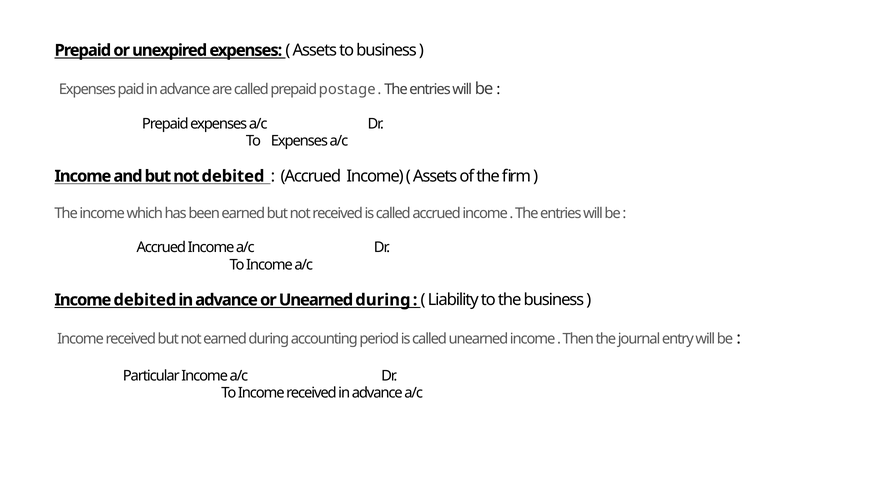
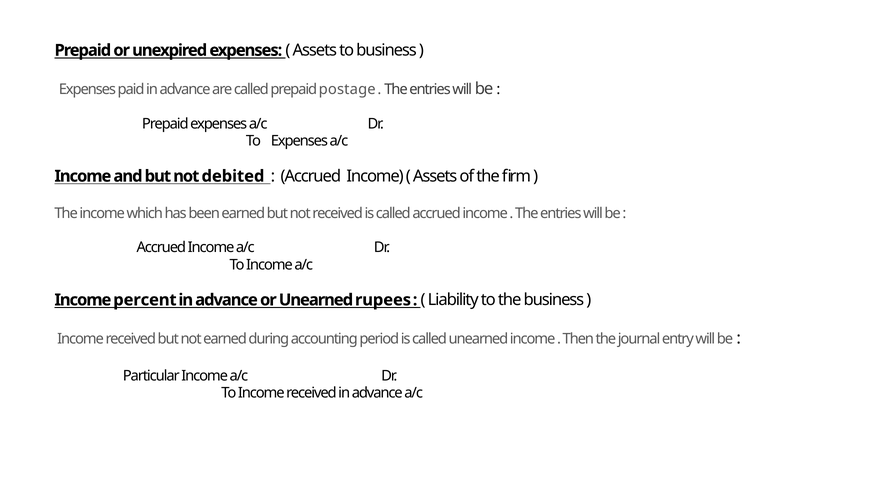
Income debited: debited -> percent (145, 300)
Unearned during: during -> rupees (383, 300)
